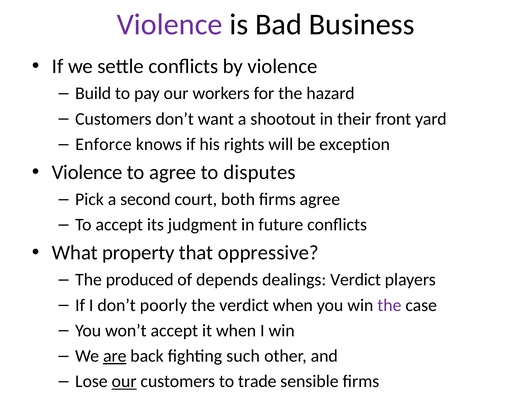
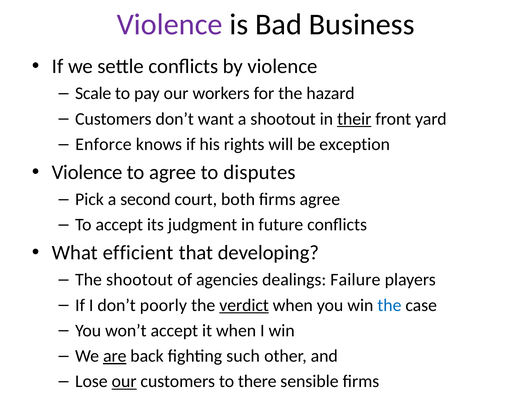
Build: Build -> Scale (93, 93)
their underline: none -> present (354, 119)
property: property -> efficient (138, 253)
oppressive: oppressive -> developing (268, 253)
The produced: produced -> shootout (140, 280)
depends: depends -> agencies (227, 280)
dealings Verdict: Verdict -> Failure (355, 280)
verdict underline: none -> present (244, 305)
the colour: purple -> blue (389, 305)
trade: trade -> there (257, 381)
